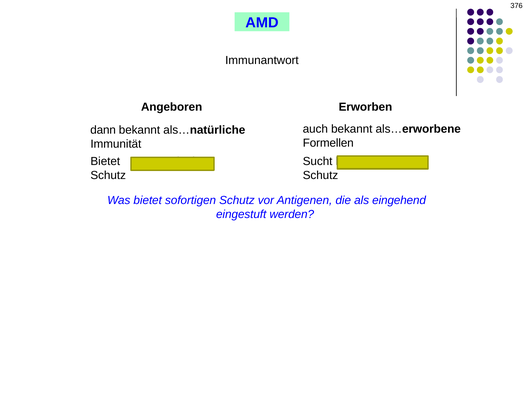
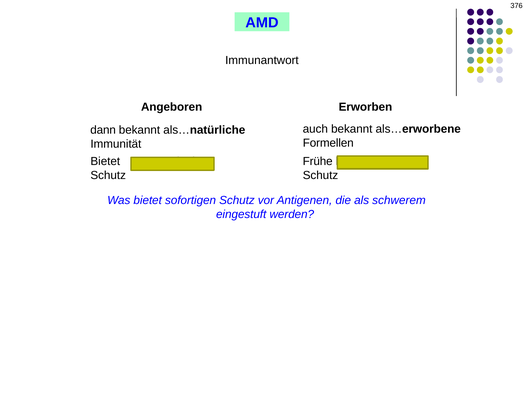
Sucht: Sucht -> Frühe (318, 161)
eingehend: eingehend -> schwerem (399, 200)
